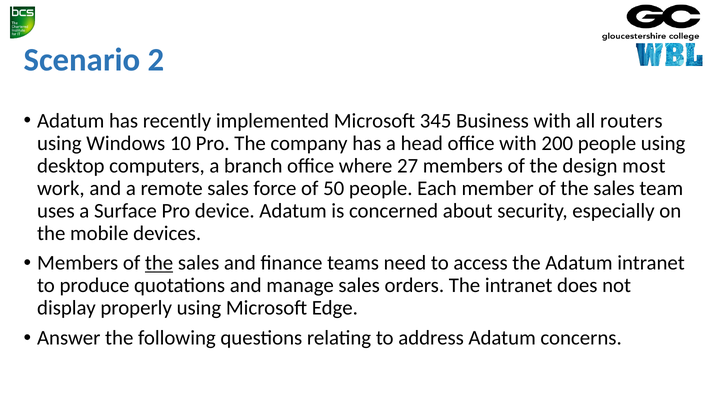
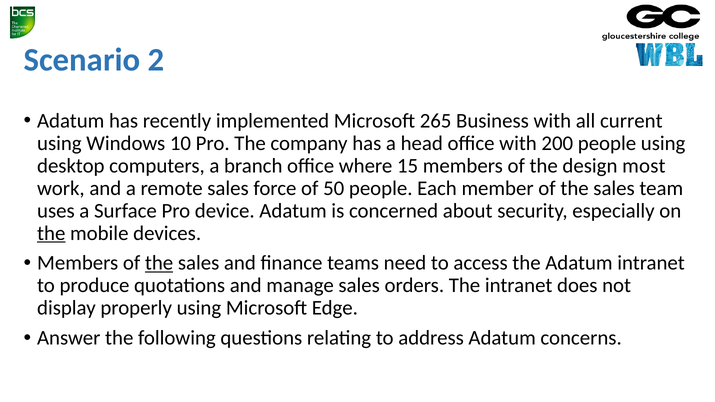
345: 345 -> 265 (436, 121)
routers: routers -> current (631, 121)
27: 27 -> 15 (408, 166)
the underline: none -> present (51, 233)
